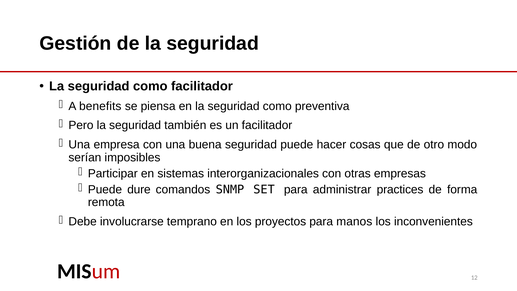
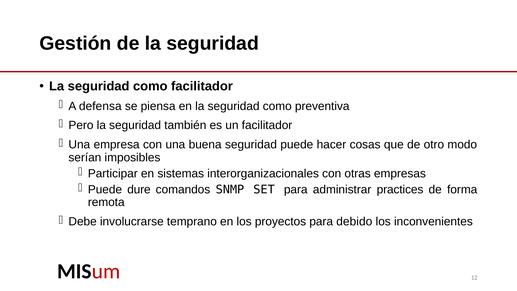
benefits: benefits -> defensa (100, 106)
manos: manos -> debido (354, 221)
